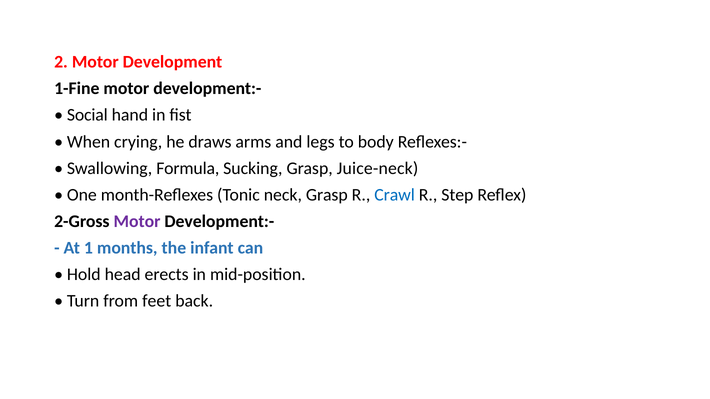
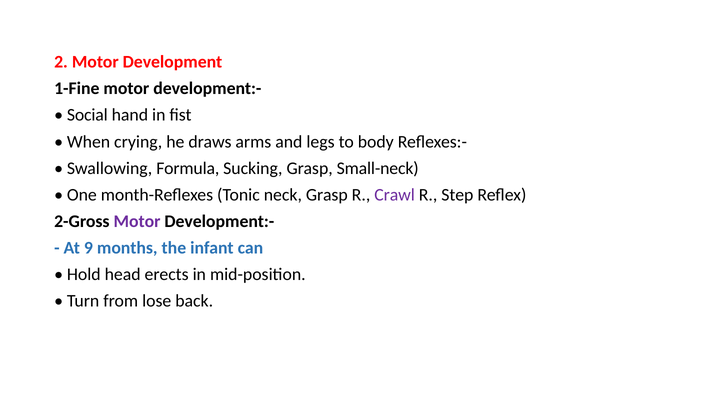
Juice-neck: Juice-neck -> Small-neck (378, 168)
Crawl colour: blue -> purple (395, 195)
1: 1 -> 9 (88, 248)
feet: feet -> lose (157, 301)
